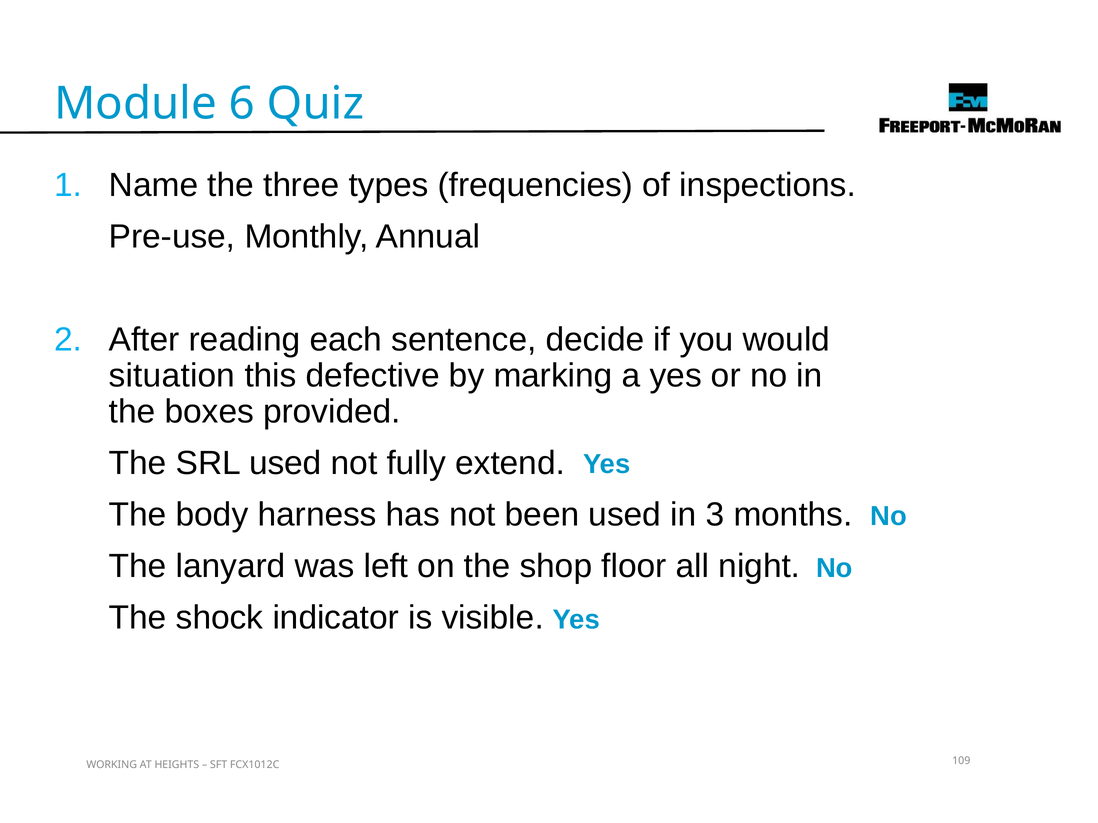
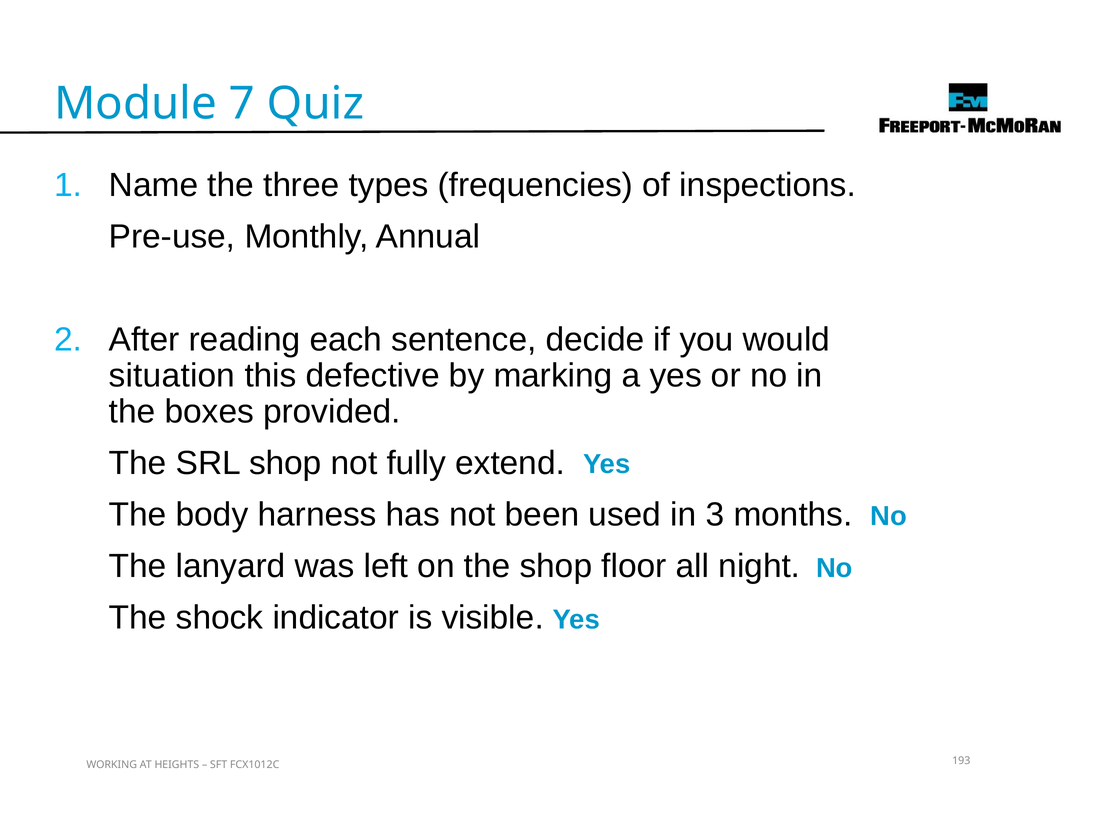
6: 6 -> 7 (242, 104)
SRL used: used -> shop (285, 464)
109: 109 -> 193 (961, 761)
